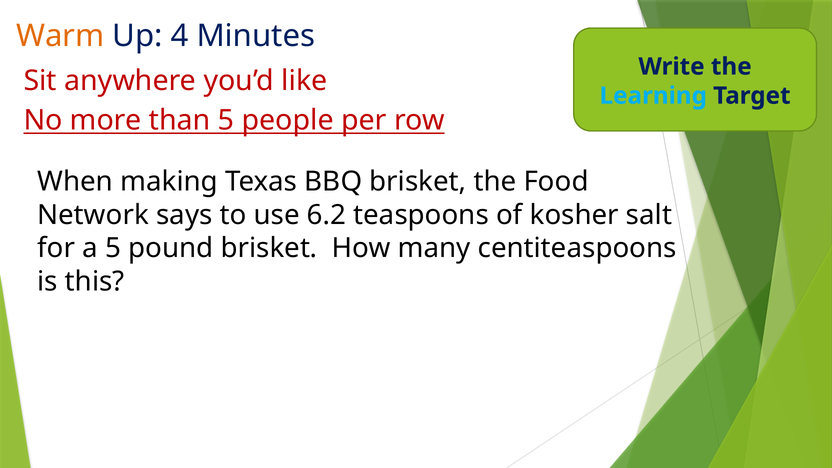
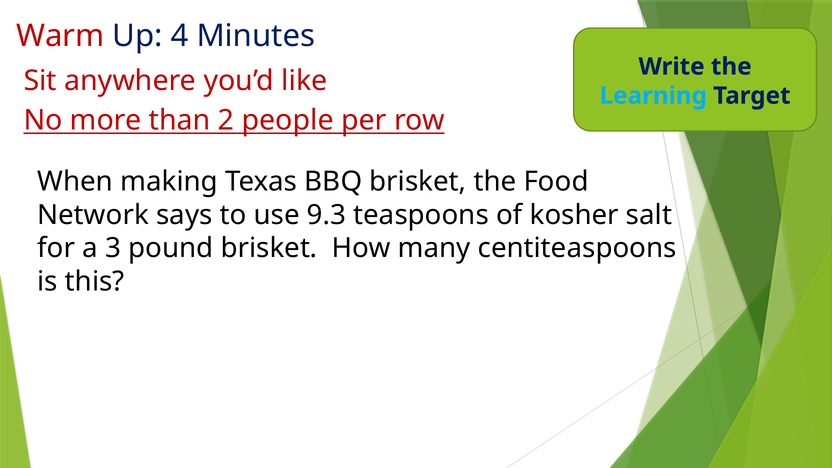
Warm colour: orange -> red (60, 36)
than 5: 5 -> 2 (226, 120)
6.2: 6.2 -> 9.3 (326, 215)
a 5: 5 -> 3 (113, 248)
